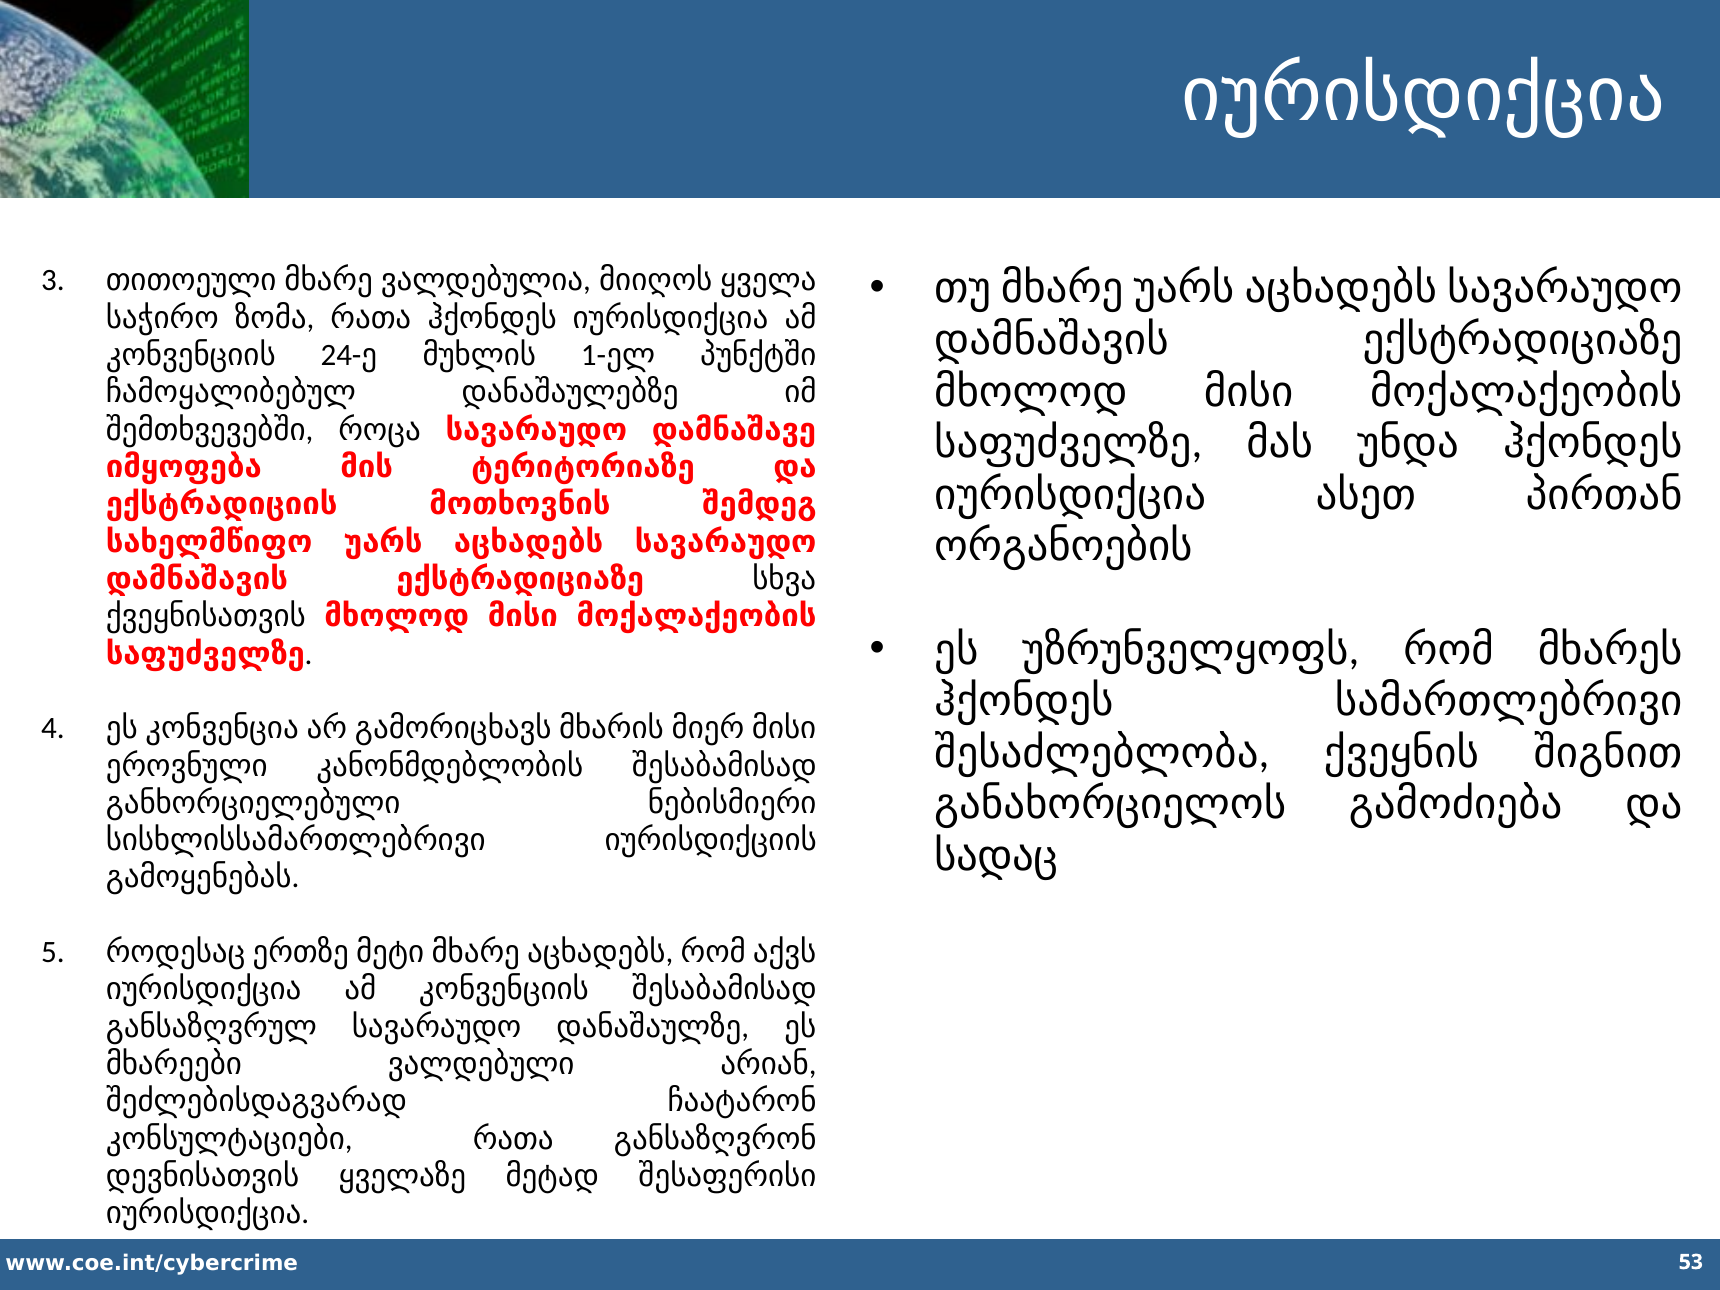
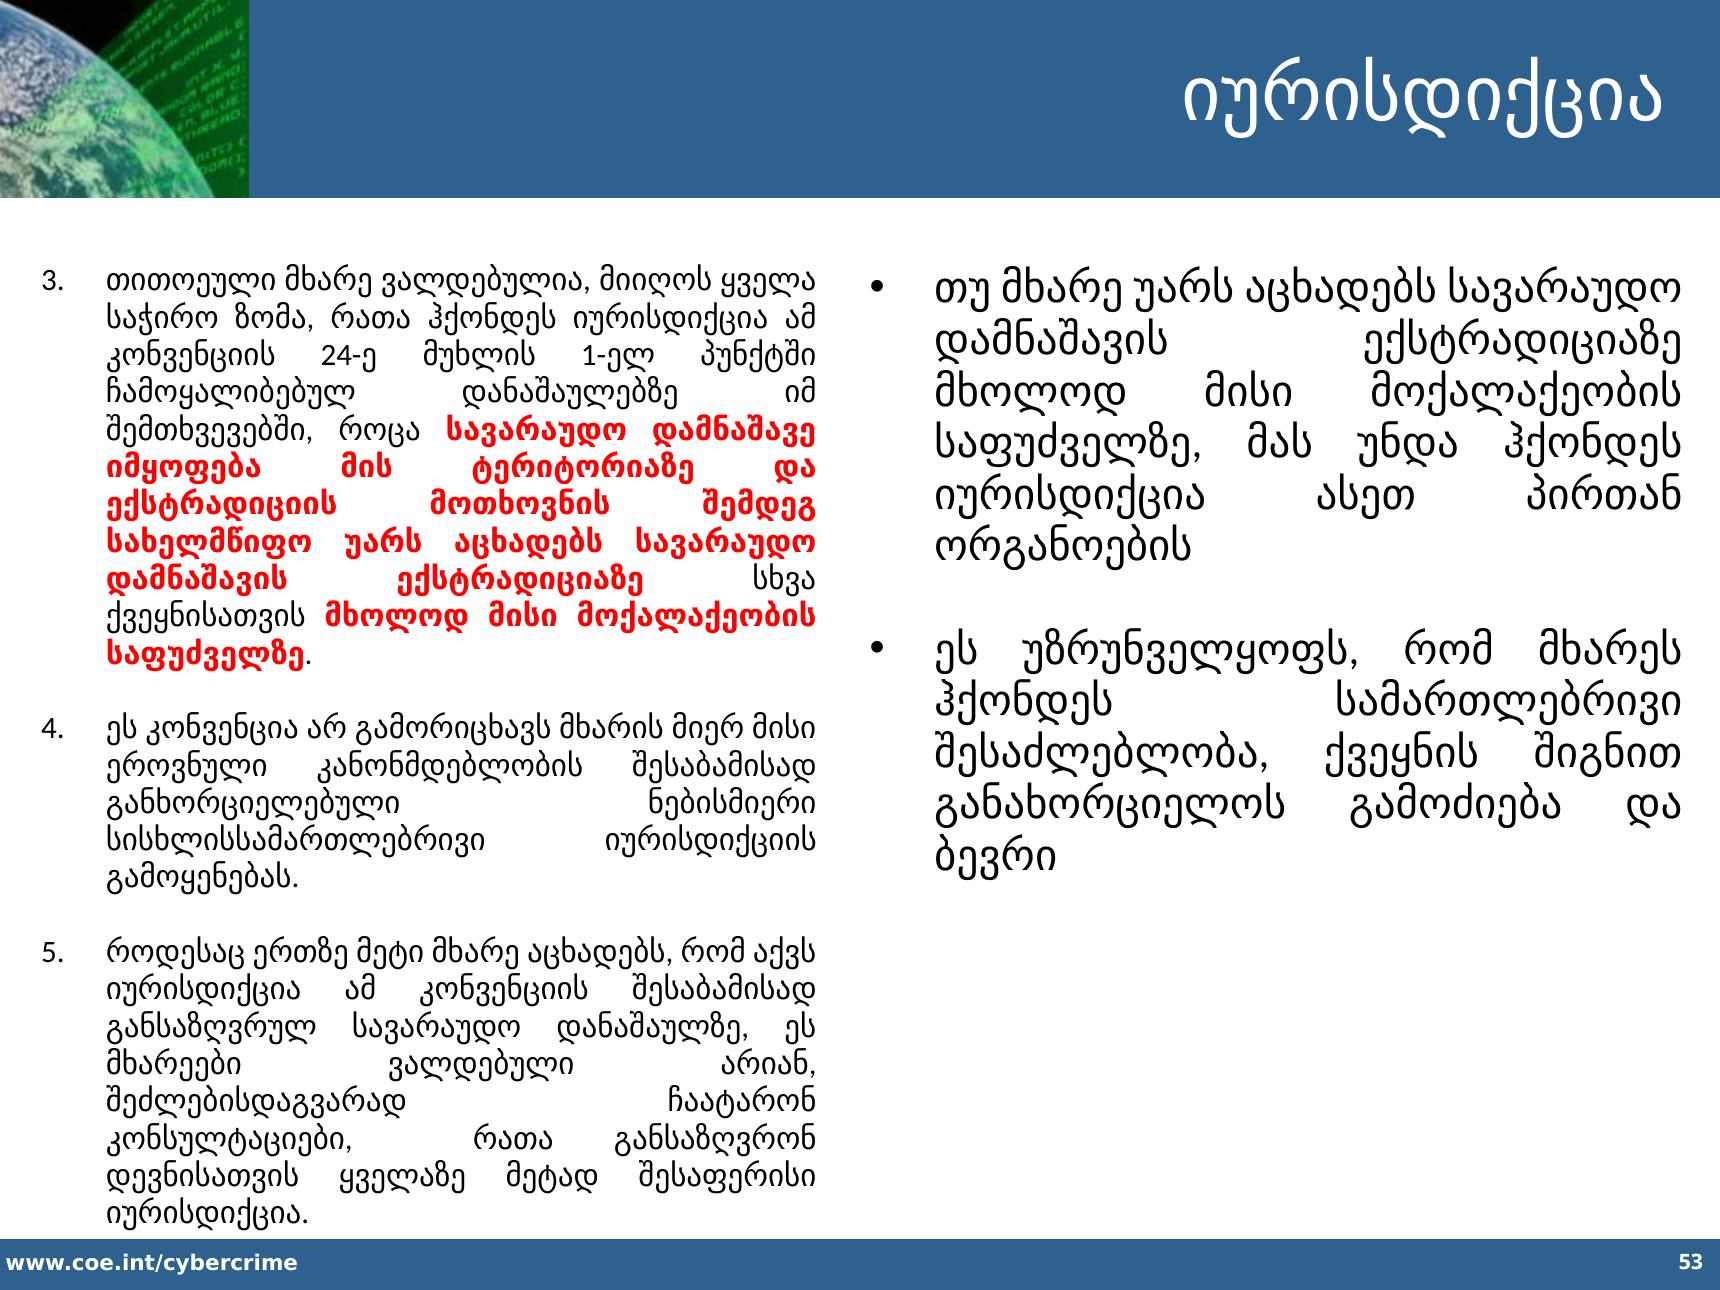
სადაც: სადაც -> ბევრი (996, 856)
